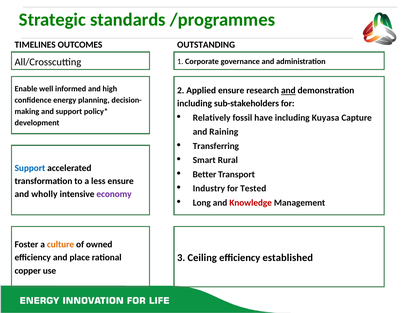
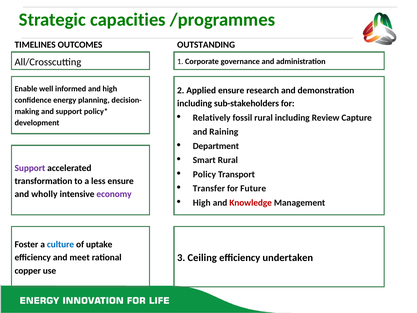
standards: standards -> capacities (128, 20)
and underline: present -> none (288, 91)
fossil have: have -> rural (264, 118)
Kuyasa: Kuyasa -> Review (326, 118)
Transferring: Transferring -> Department (216, 146)
Support colour: blue -> purple (30, 168)
Better: Better -> Policy (204, 174)
Industry: Industry -> Transfer (209, 188)
Tested: Tested -> Future (253, 188)
Long: Long -> High (202, 203)
culture colour: orange -> blue (61, 244)
owned: owned -> uptake (99, 244)
established: established -> undertaken (288, 258)
place: place -> meet (80, 257)
